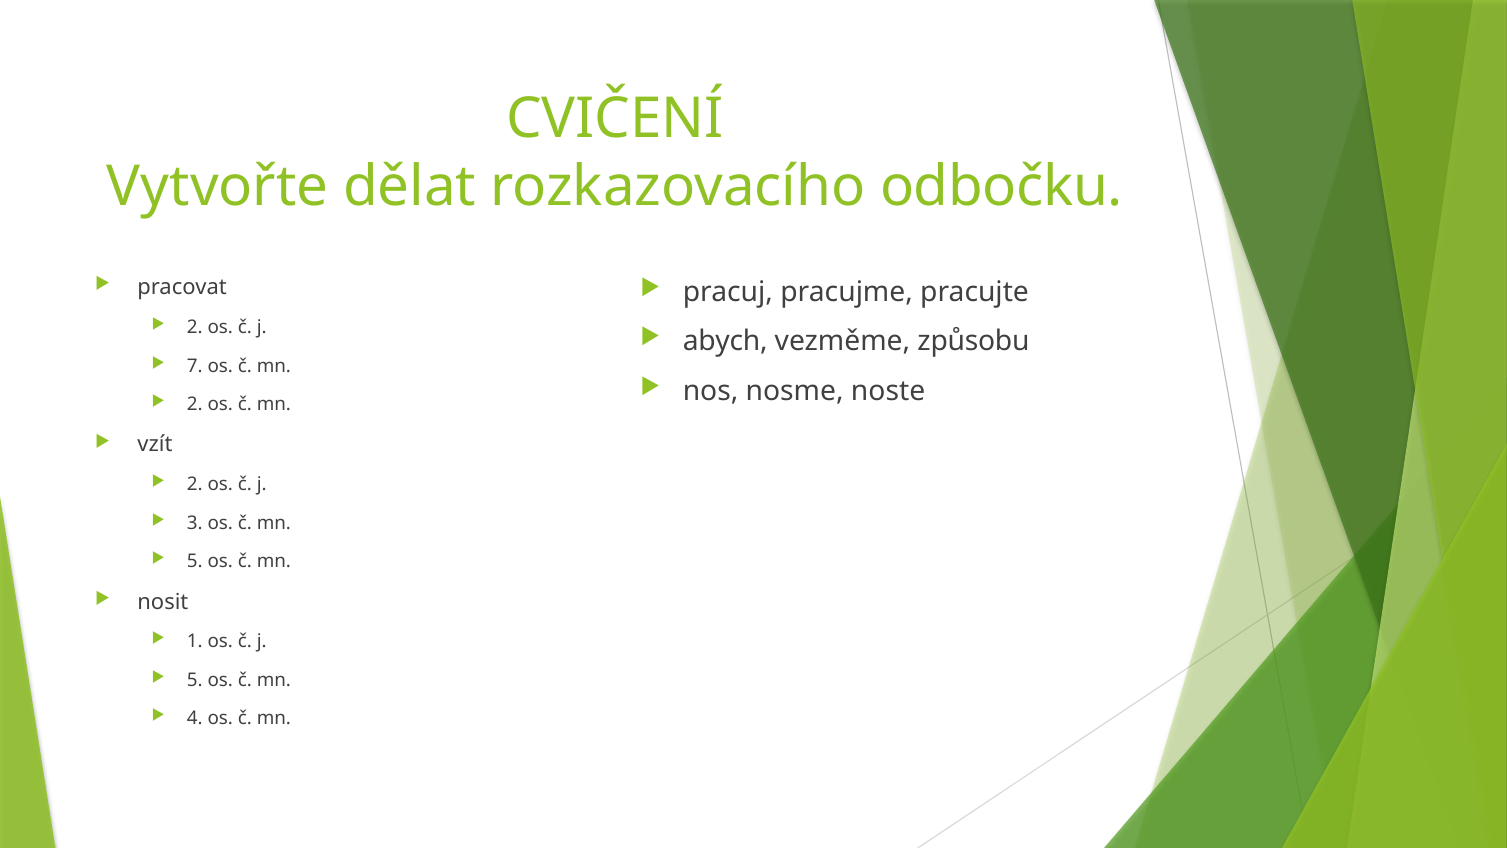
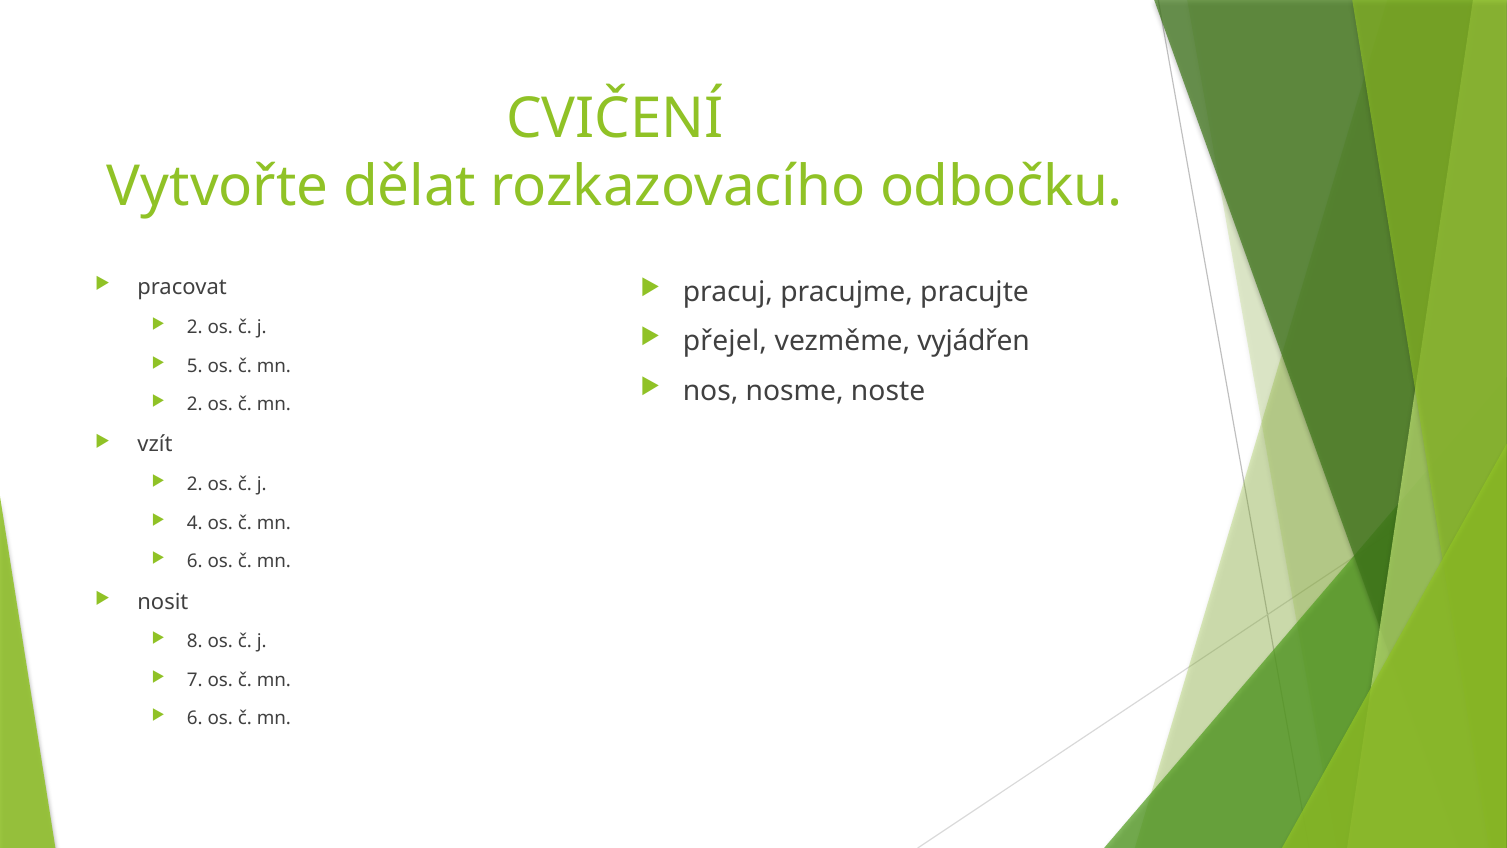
abych: abych -> přejel (725, 341)
způsobu: způsobu -> vyjádřen (974, 341)
7: 7 -> 5 (195, 366)
3: 3 -> 4 (195, 523)
5: 5 -> 6 (195, 561)
1: 1 -> 8 (195, 641)
5: 5 -> 7 (195, 680)
4: 4 -> 6 (195, 718)
